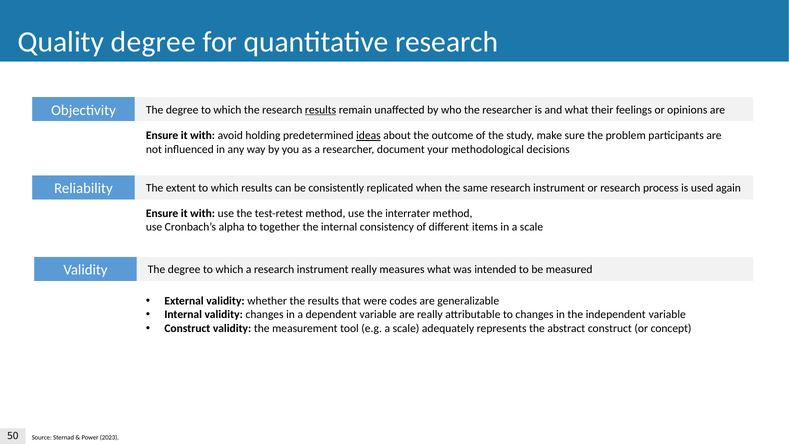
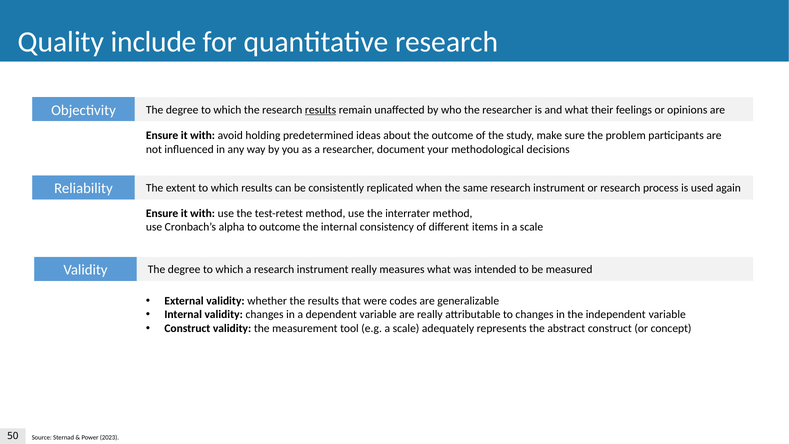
Quality degree: degree -> include (154, 42)
ideas underline: present -> none (368, 135)
to together: together -> outcome (280, 227)
